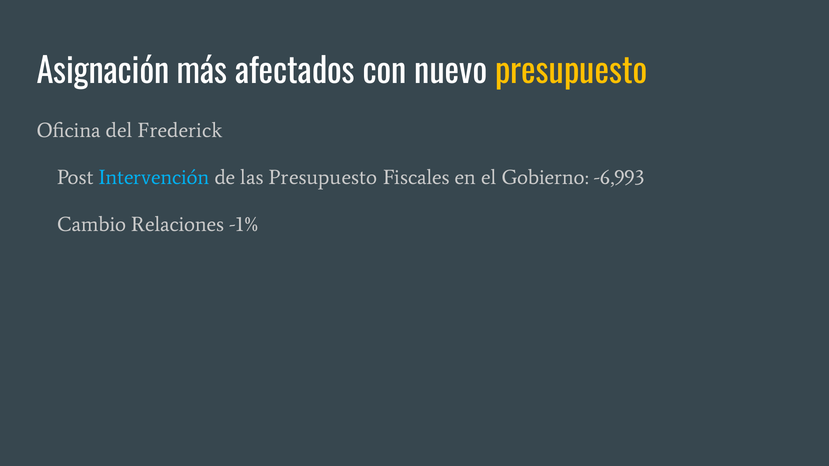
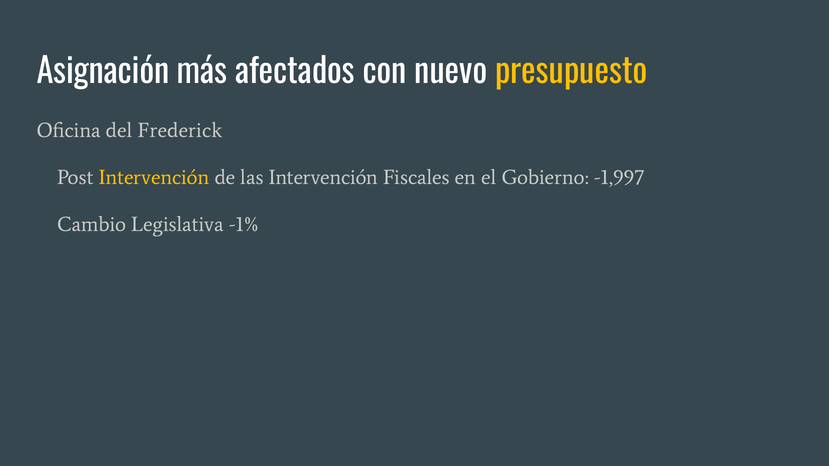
Intervención colour: light blue -> yellow (154, 177)
las Presupuesto: Presupuesto -> Intervención (323, 177)
-6,993: -6,993 -> -1,997 (619, 177)
Relaciones: Relaciones -> Legislativa (178, 224)
